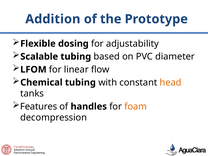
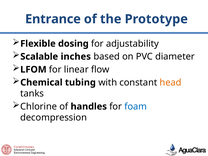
Addition: Addition -> Entrance (53, 19)
Scalable tubing: tubing -> inches (76, 57)
Features: Features -> Chlorine (39, 107)
foam colour: orange -> blue (136, 107)
